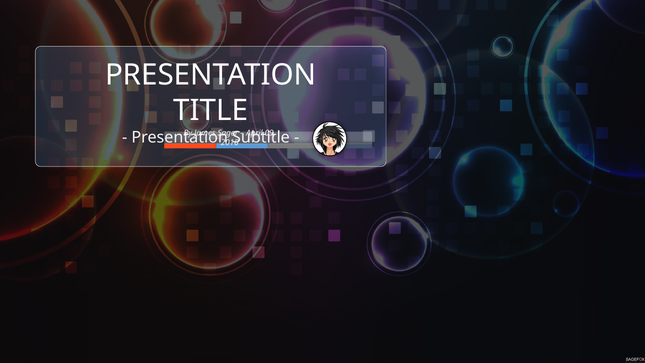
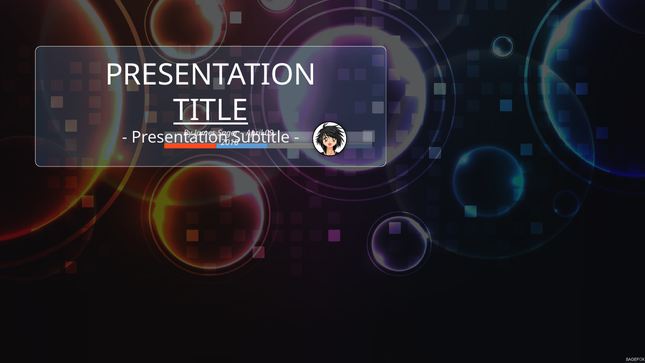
TITLE underline: none -> present (211, 111)
